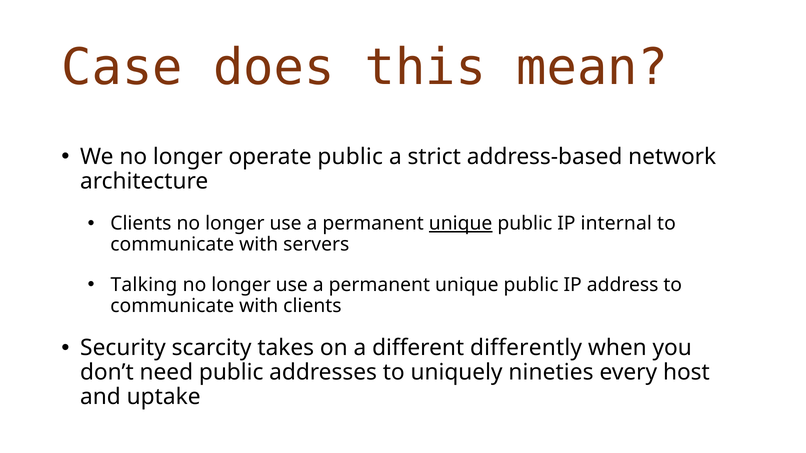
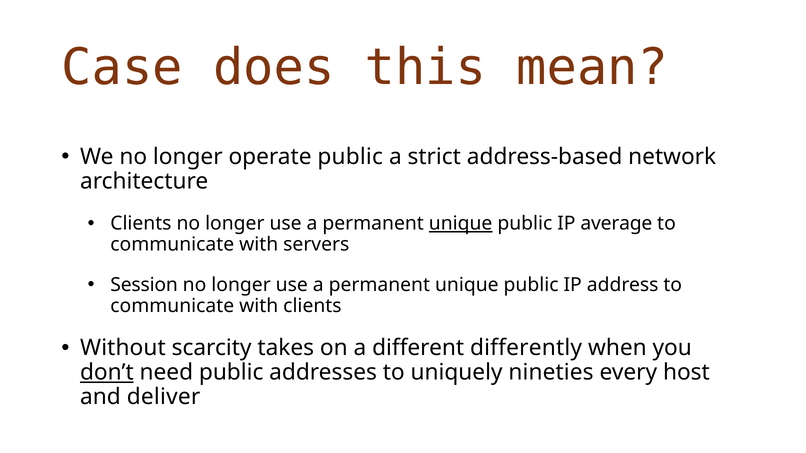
internal: internal -> average (616, 224)
Talking: Talking -> Session (144, 285)
Security: Security -> Without (123, 348)
don’t underline: none -> present (107, 373)
uptake: uptake -> deliver (164, 397)
